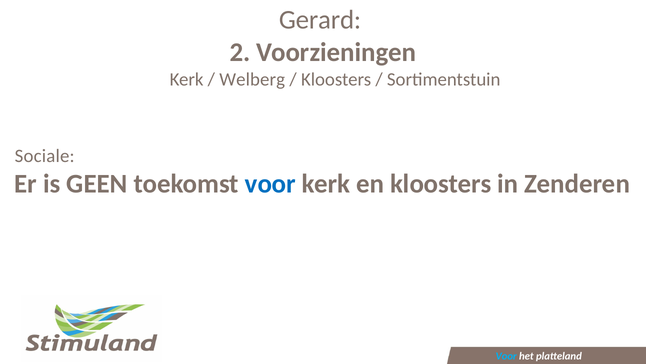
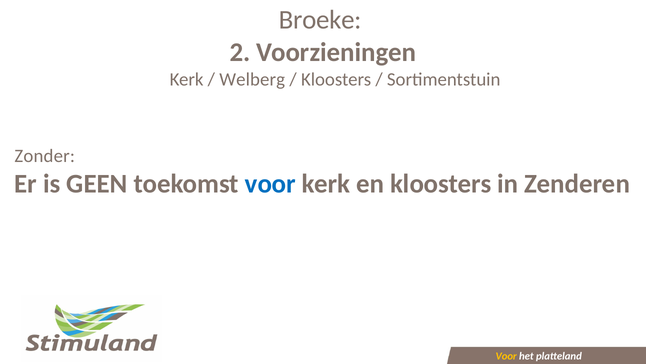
Gerard: Gerard -> Broeke (320, 20)
Sociale: Sociale -> Zonder (45, 156)
Voor colour: light blue -> yellow (506, 355)
